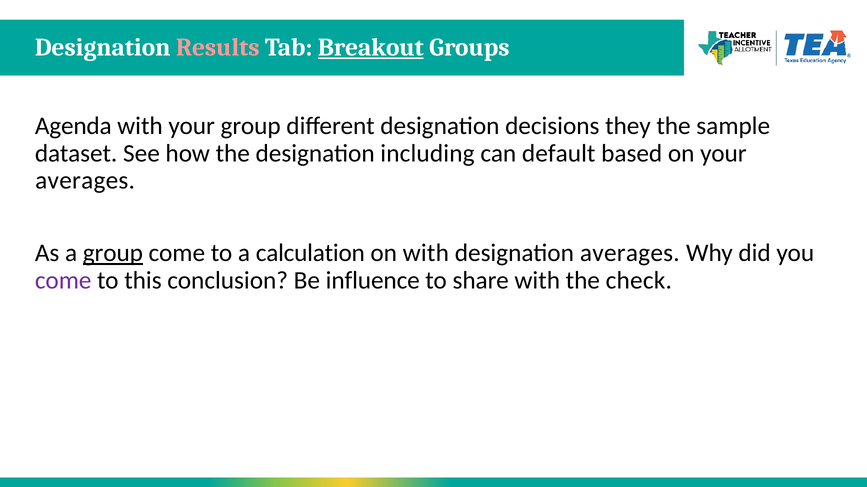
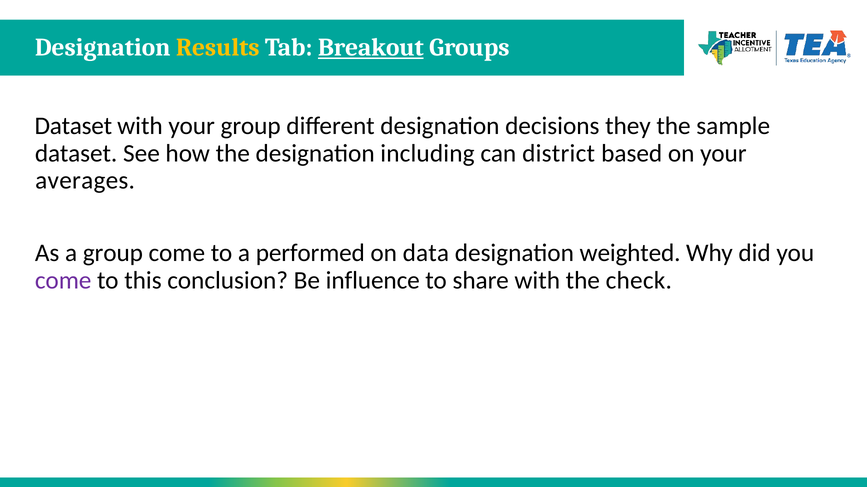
Results colour: pink -> yellow (218, 48)
Agenda: Agenda -> Dataset (73, 126)
default: default -> district (559, 153)
group underline: present -> none (113, 253)
calculation: calculation -> performed (310, 253)
on with: with -> data (426, 253)
designation averages: averages -> weighted (630, 253)
